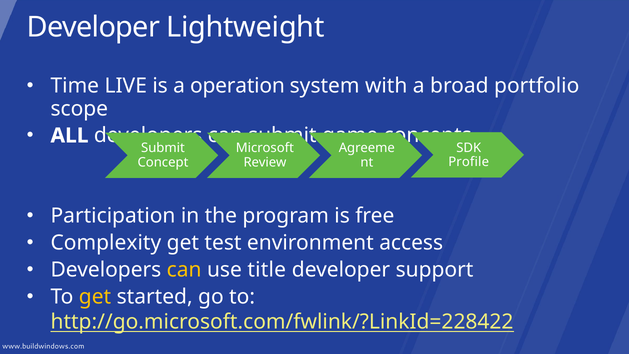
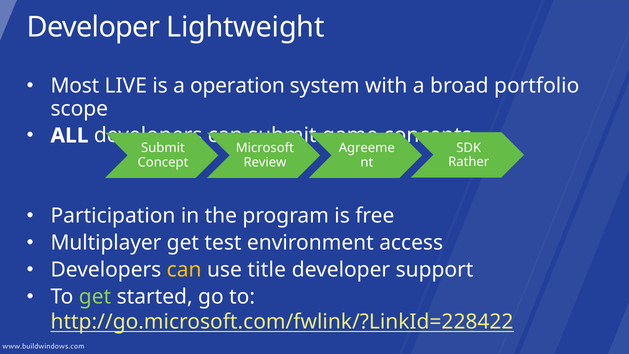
Time: Time -> Most (75, 86)
Profile: Profile -> Rather (469, 162)
Complexity: Complexity -> Multiplayer (106, 243)
get colour: yellow -> light green (95, 297)
